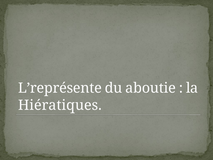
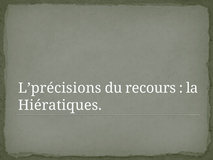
L’représente: L’représente -> L’précisions (60, 88)
aboutie: aboutie -> recours (151, 88)
